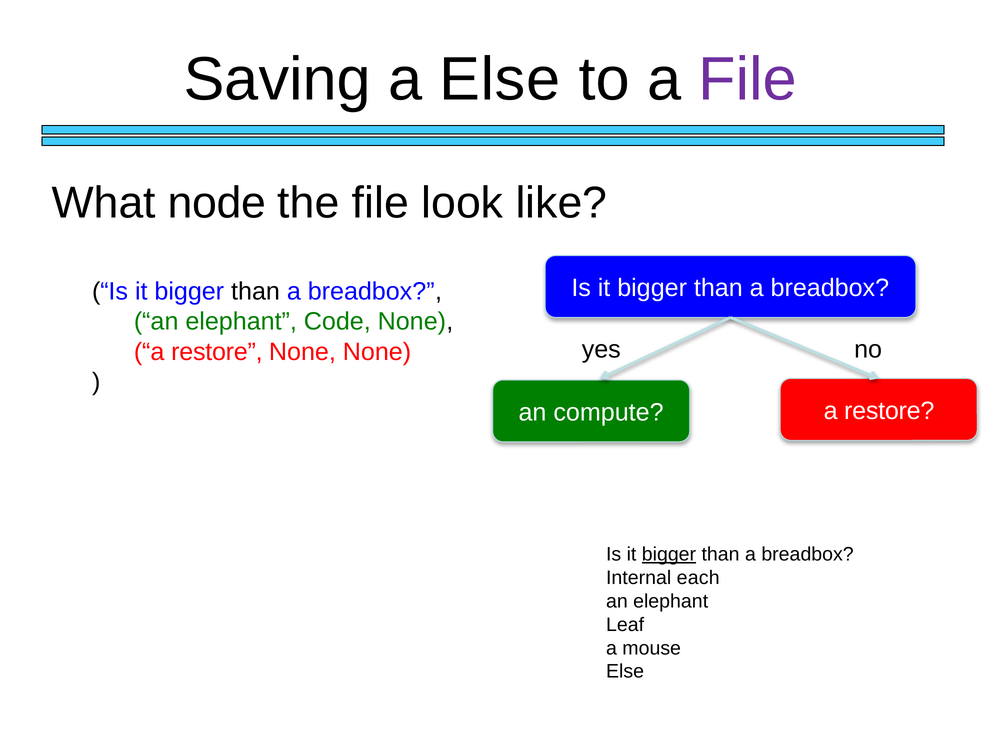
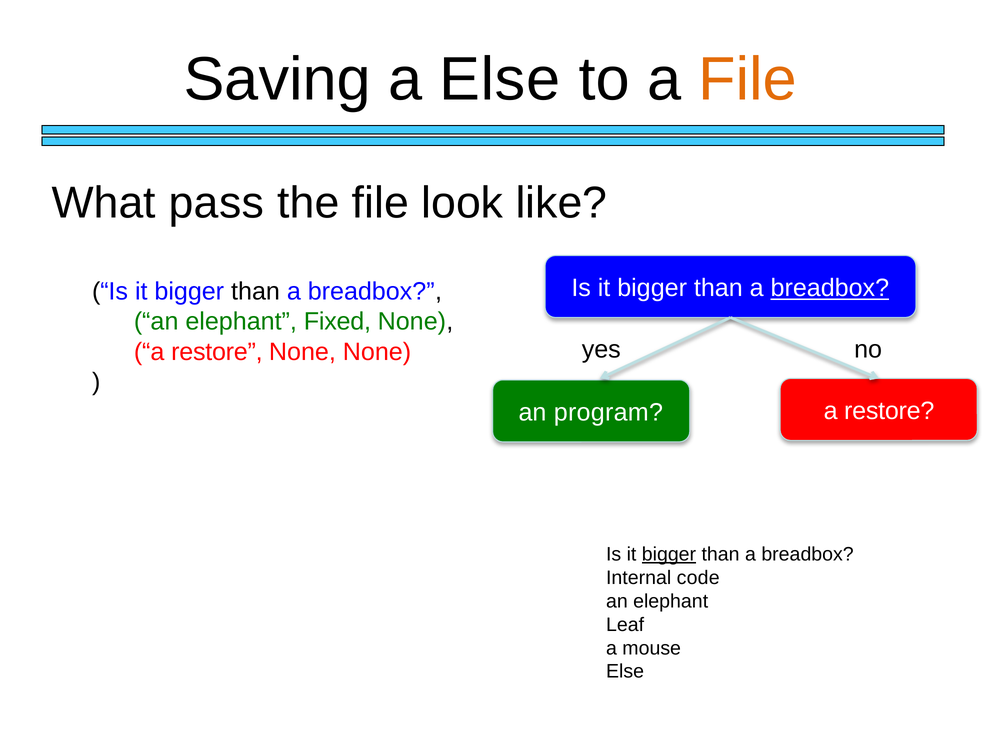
File colour: purple -> orange (748, 80)
node: node -> pass (216, 203)
breadbox underline: none -> present (830, 288)
Code: Code -> Fixed (337, 322)
compute: compute -> program (608, 413)
each: each -> code (698, 578)
